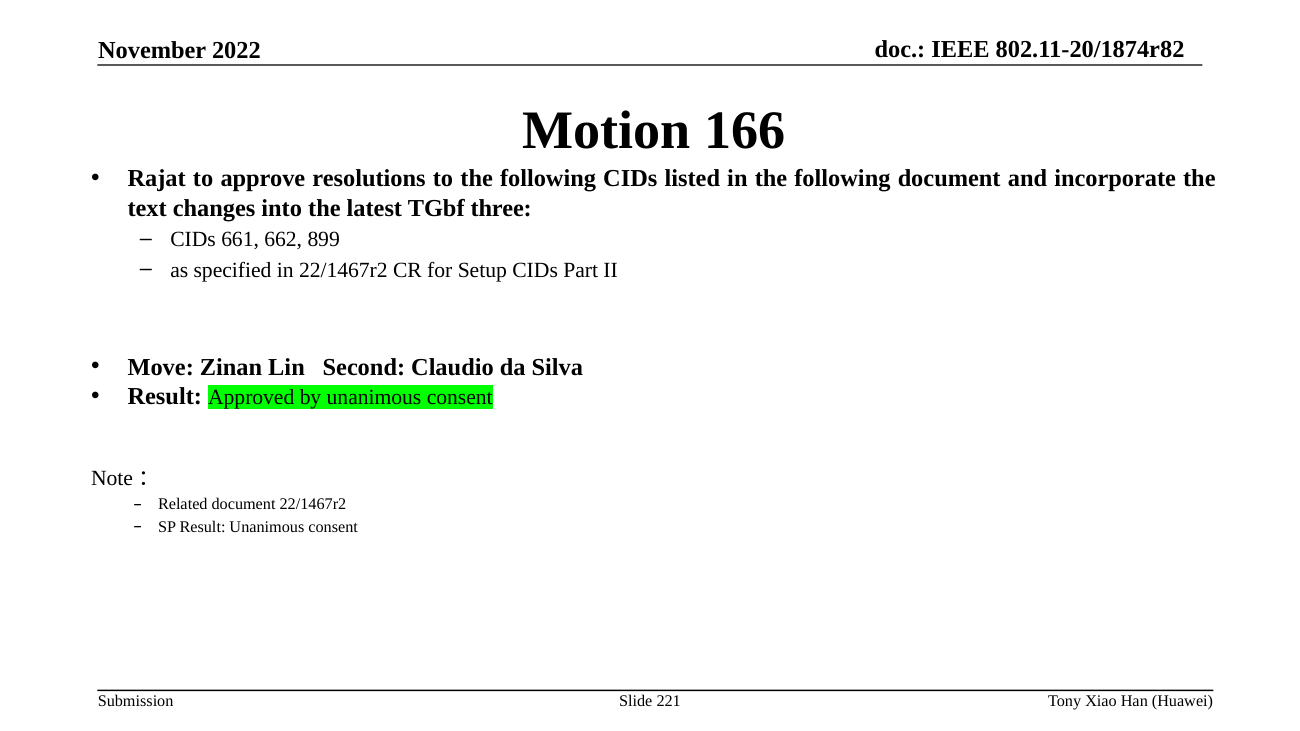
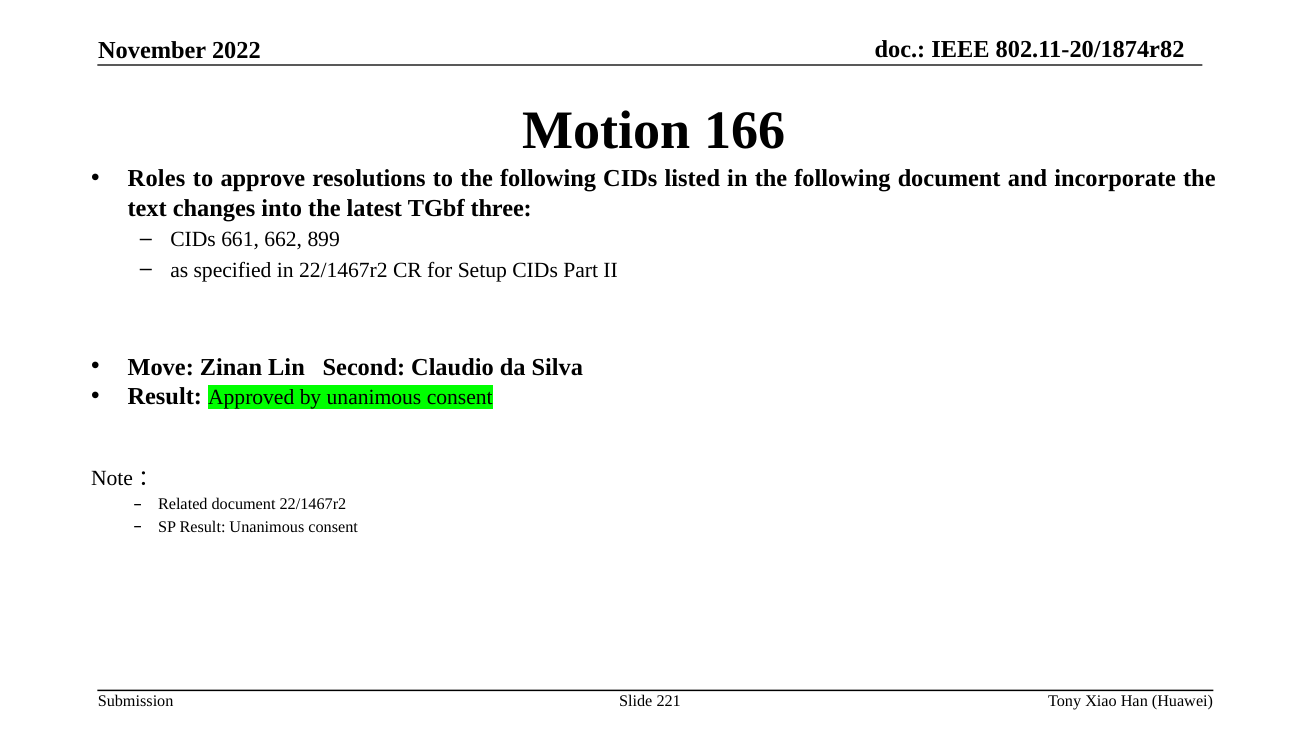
Rajat: Rajat -> Roles (157, 179)
